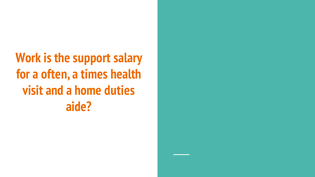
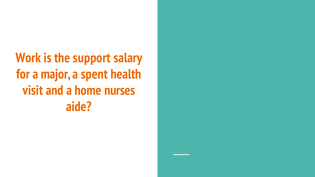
often: often -> major (56, 74)
times: times -> spent (94, 74)
duties: duties -> nurses (120, 91)
